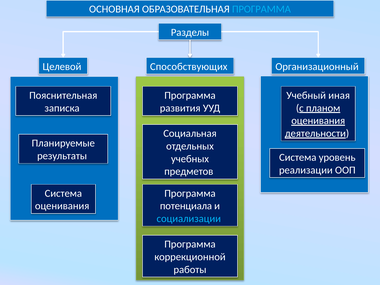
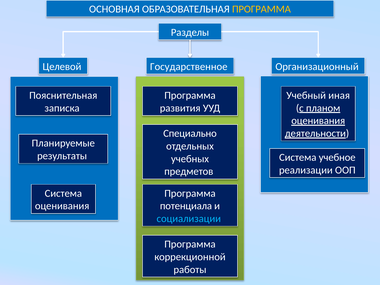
ПРОГРАММА colour: light blue -> yellow (261, 9)
Способствующих: Способствующих -> Государственное (189, 67)
Социальная: Социальная -> Специально (190, 133)
уровень: уровень -> учебное (337, 157)
